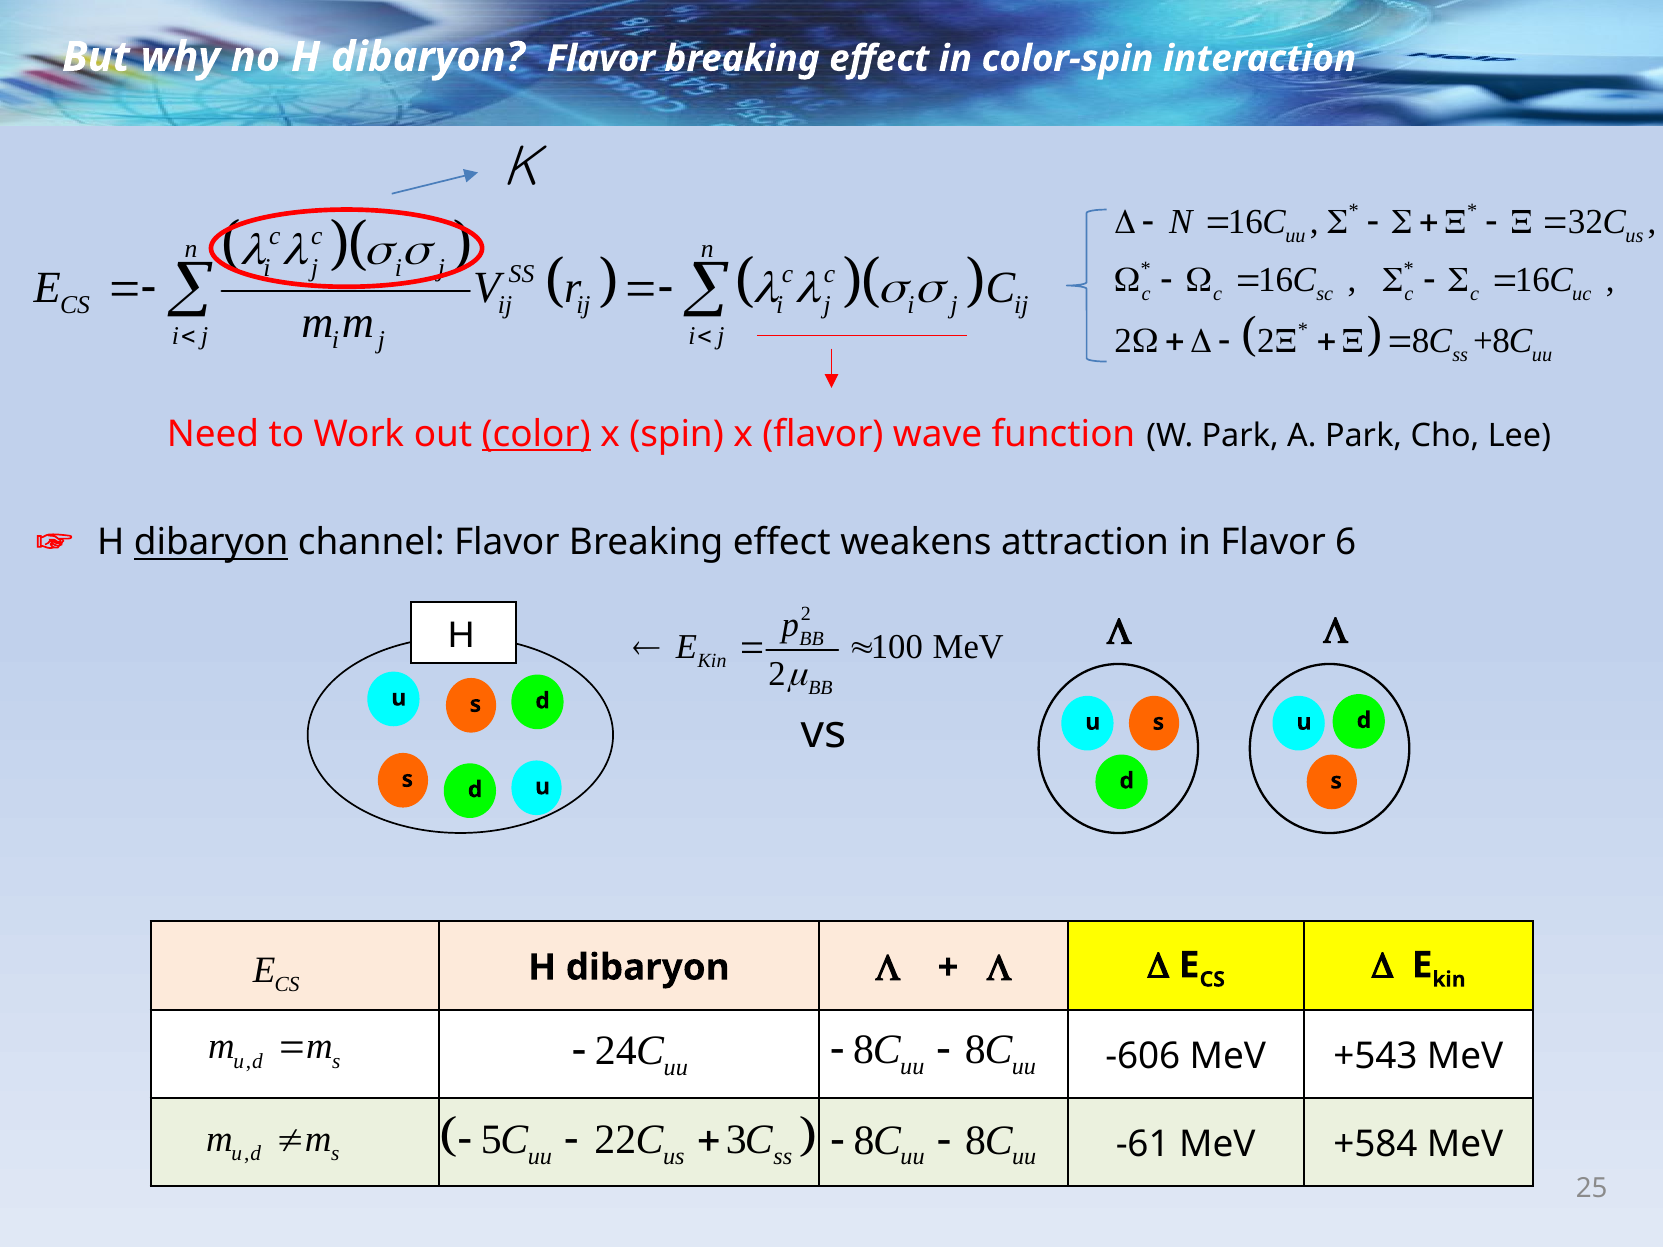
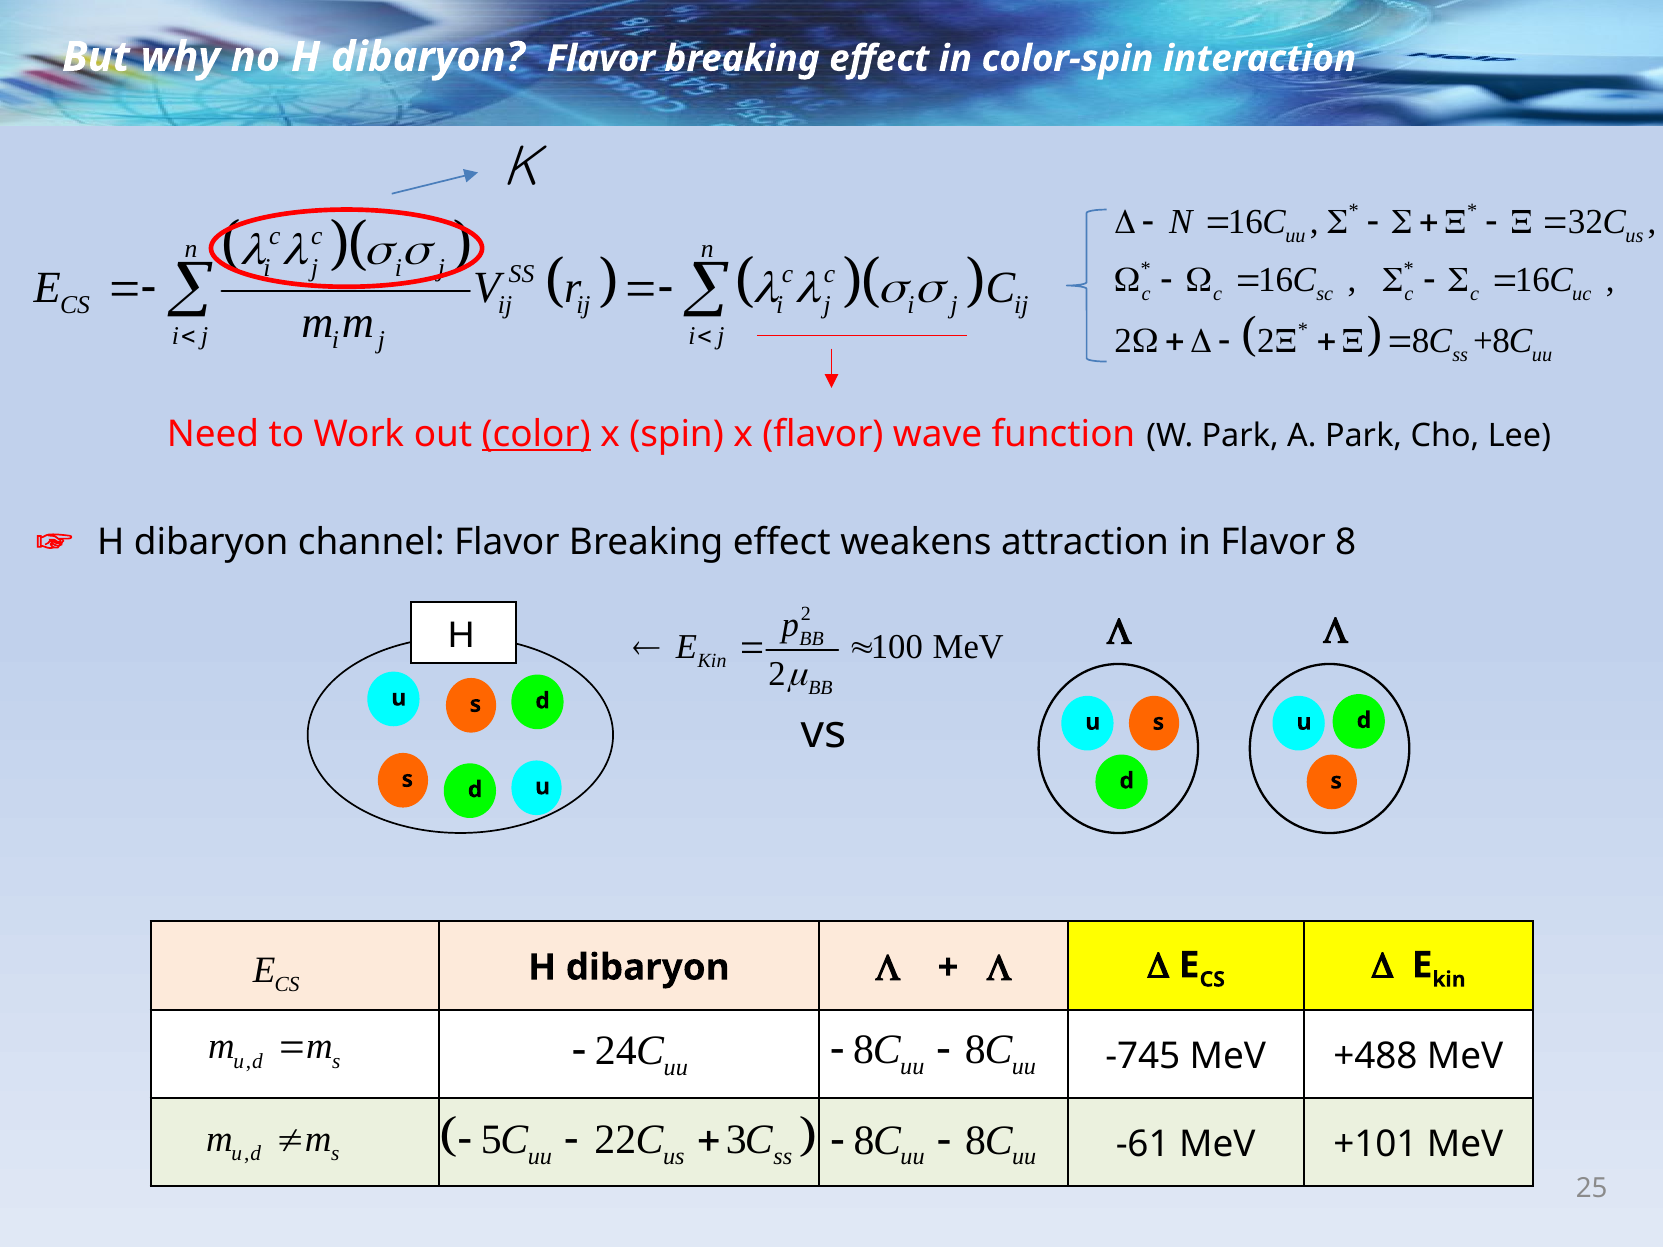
dibaryon underline: present -> none (211, 543)
Flavor 6: 6 -> 8 (1346, 543)
-606: -606 -> -745 (1143, 1056)
+543: +543 -> +488 (1375, 1056)
+584: +584 -> +101 (1375, 1144)
